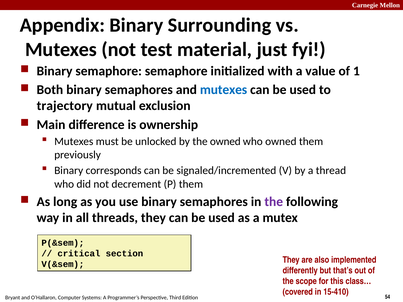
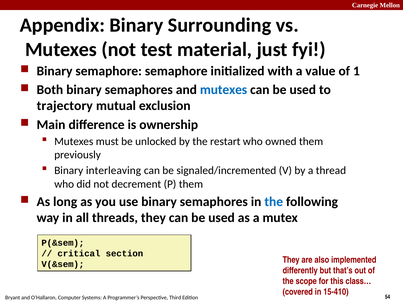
the owned: owned -> restart (225, 142)
corresponds: corresponds -> interleaving (114, 171)
the colour: purple -> blue (274, 202)
